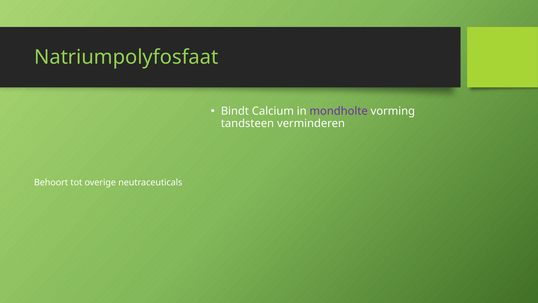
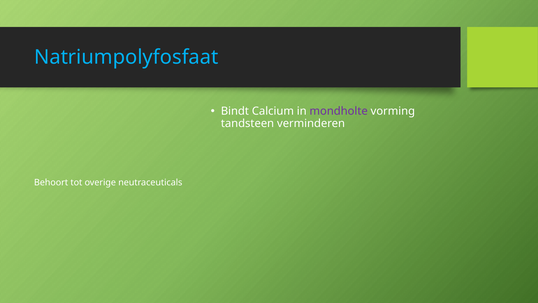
Natriumpolyfosfaat colour: light green -> light blue (126, 57)
